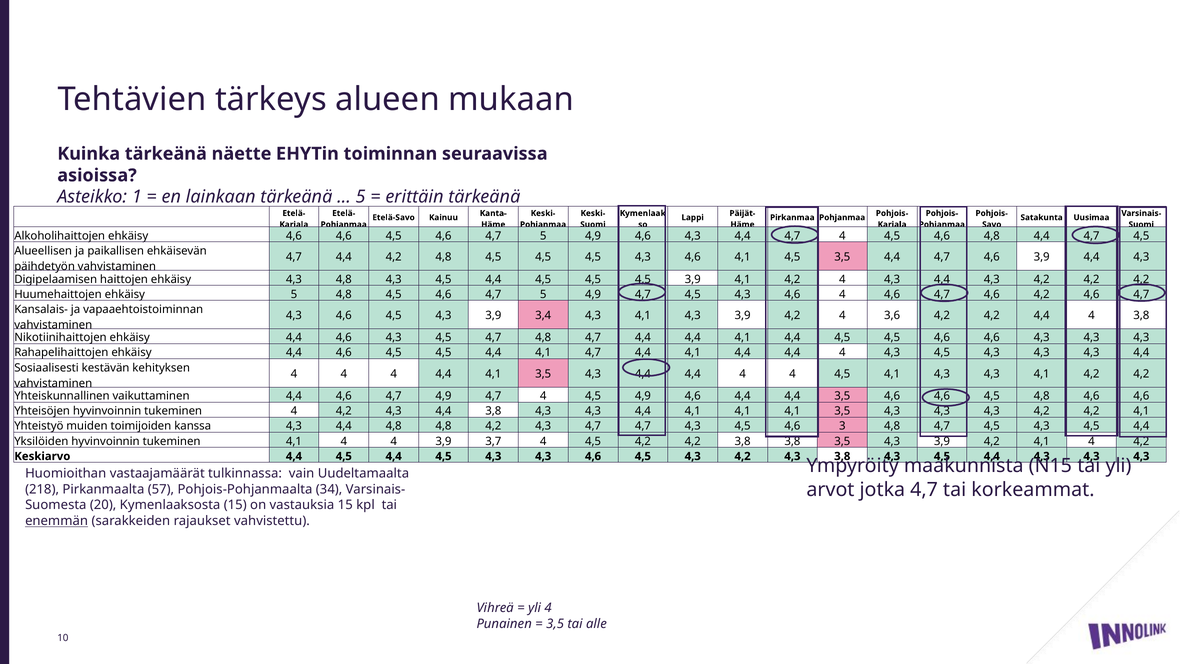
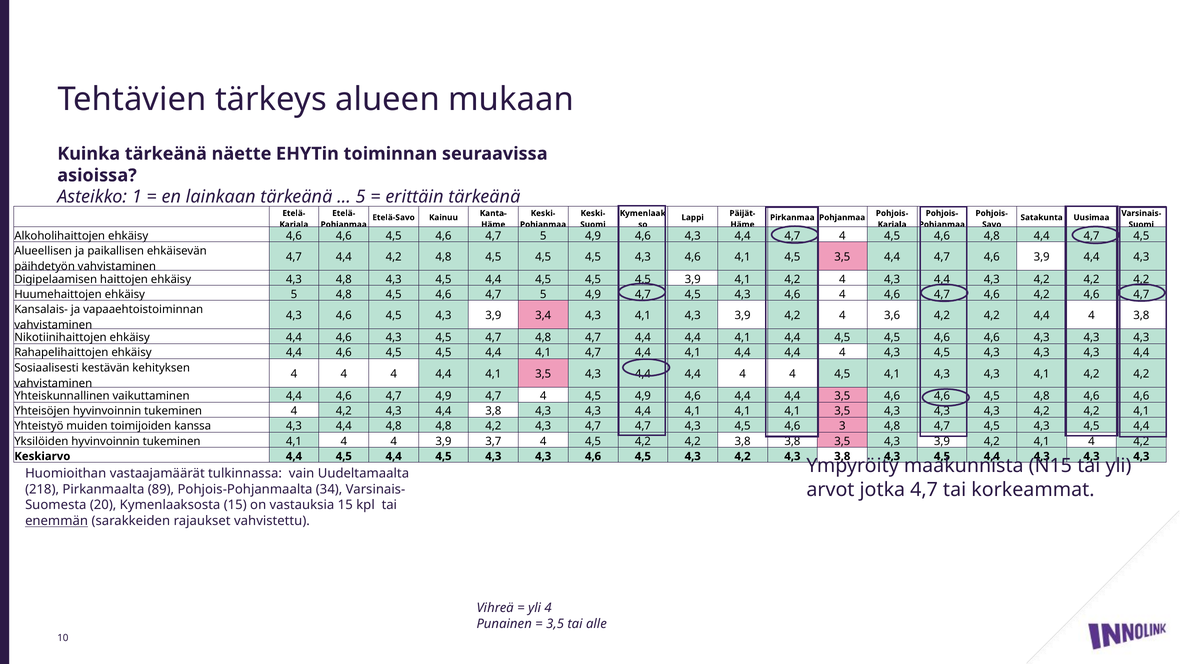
57: 57 -> 89 (161, 489)
